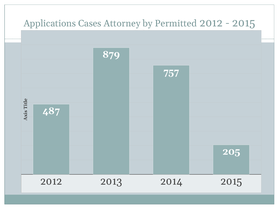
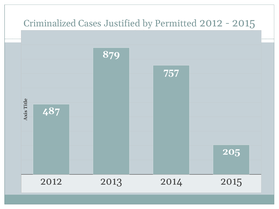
Applications: Applications -> Criminalized (50, 24)
Attorney: Attorney -> Justified (122, 24)
